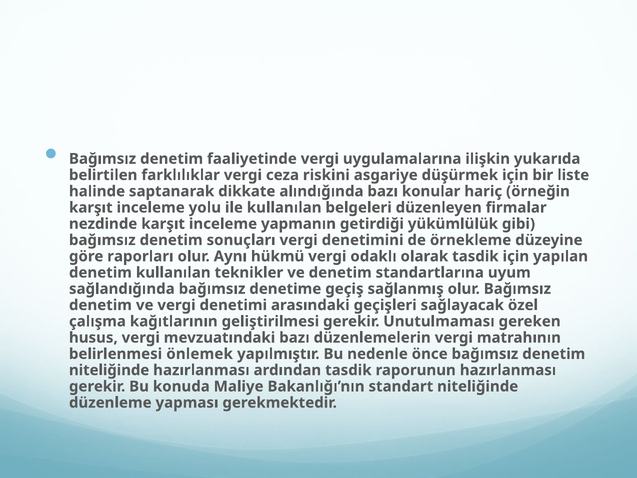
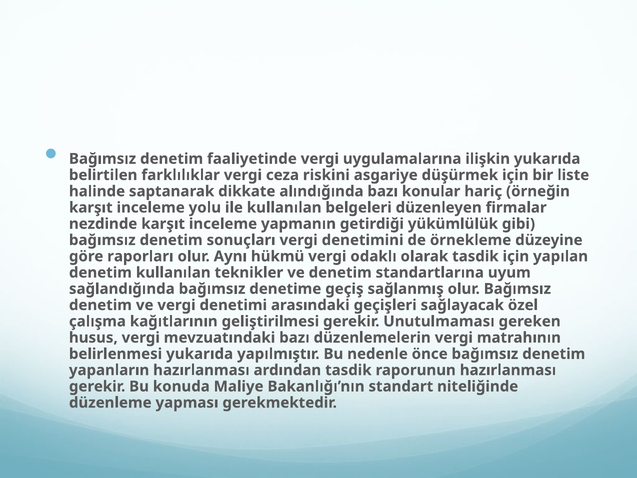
belirlenmesi önlemek: önlemek -> yukarıda (200, 354)
niteliğinde: niteliğinde -> yapanların (109, 370)
